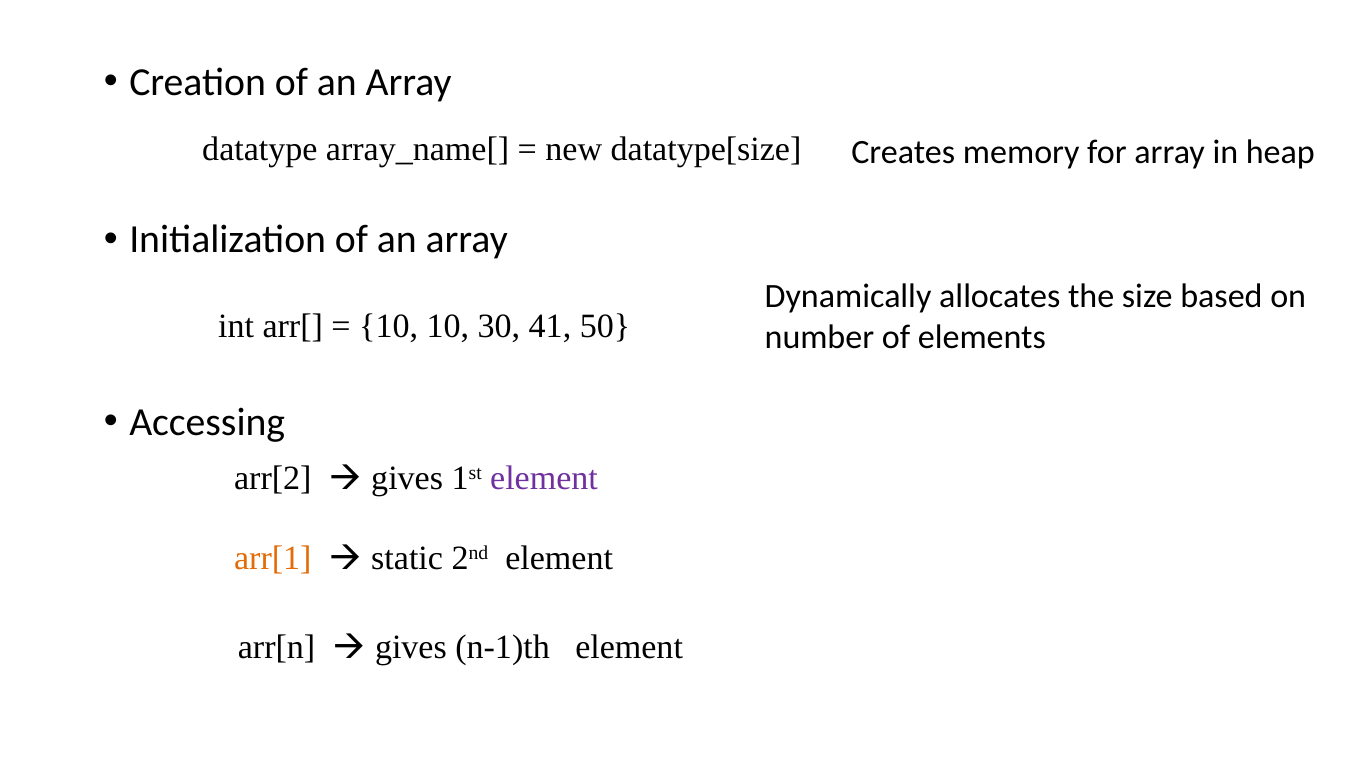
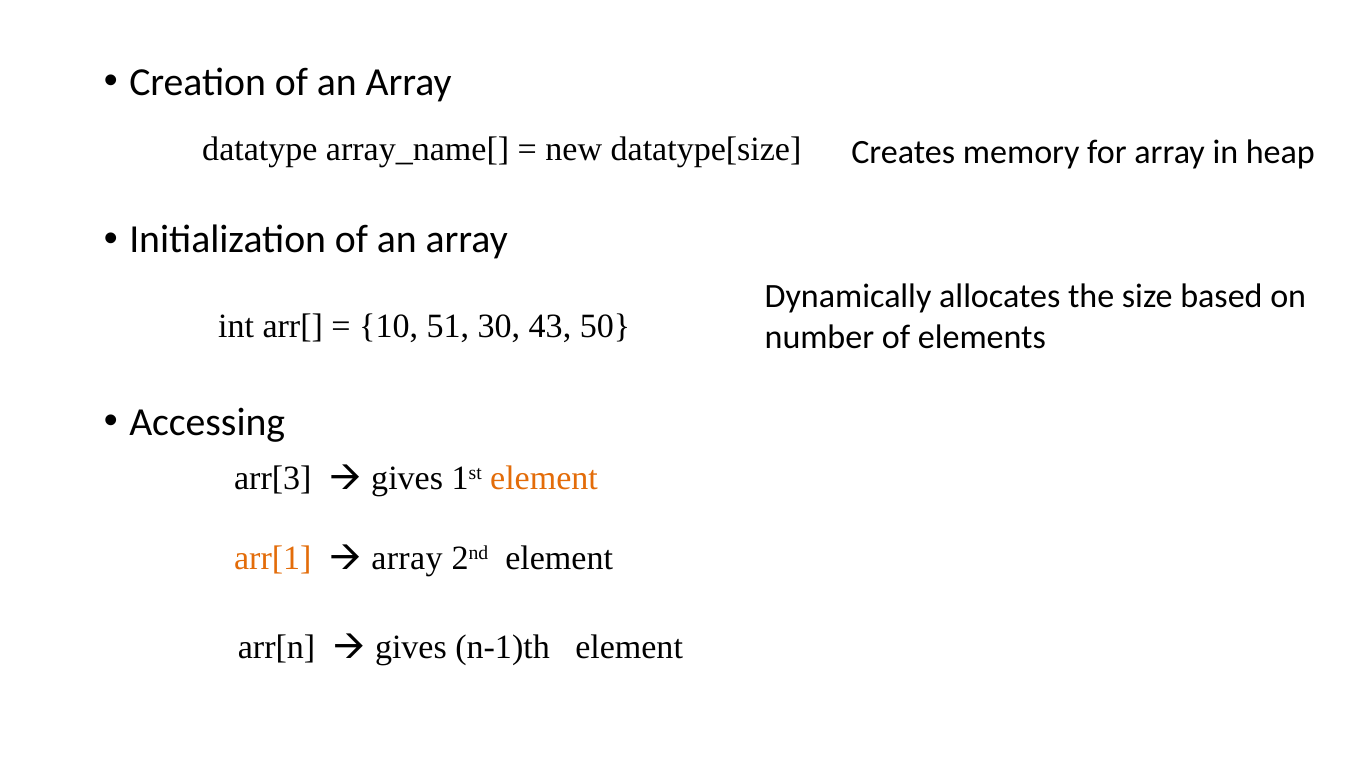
10 10: 10 -> 51 (448, 327)
41: 41 -> 43 (550, 327)
arr[2: arr[2 -> arr[3 (273, 479)
element colour: purple -> orange (544, 479)
static: static -> array (407, 558)
